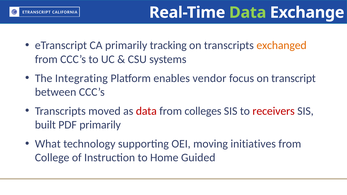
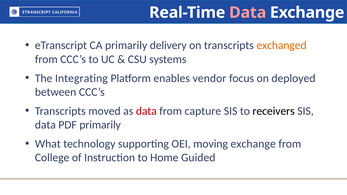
Data colour: light green -> pink (248, 13)
tracking: tracking -> delivery (168, 45)
transcript: transcript -> deployed (293, 78)
colleges: colleges -> capture (203, 111)
receivers colour: red -> black (274, 111)
built: built -> data (45, 125)
moving initiatives: initiatives -> exchange (253, 144)
